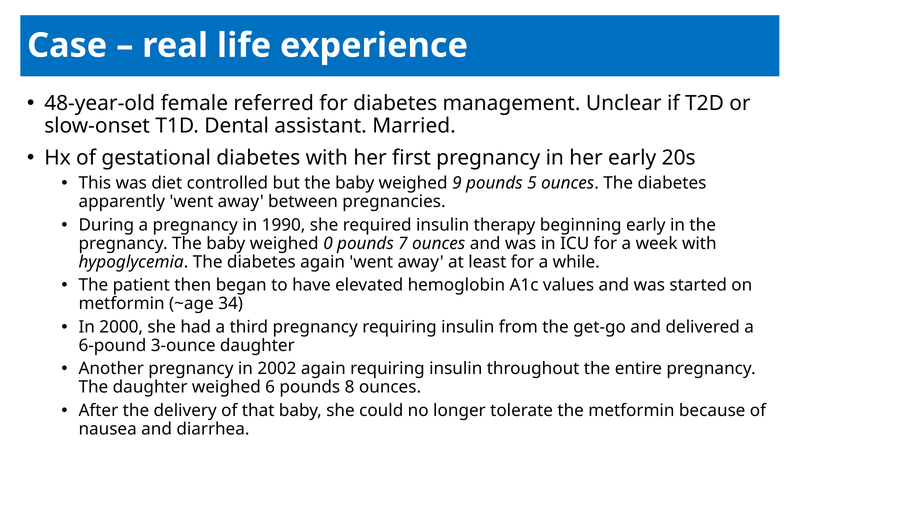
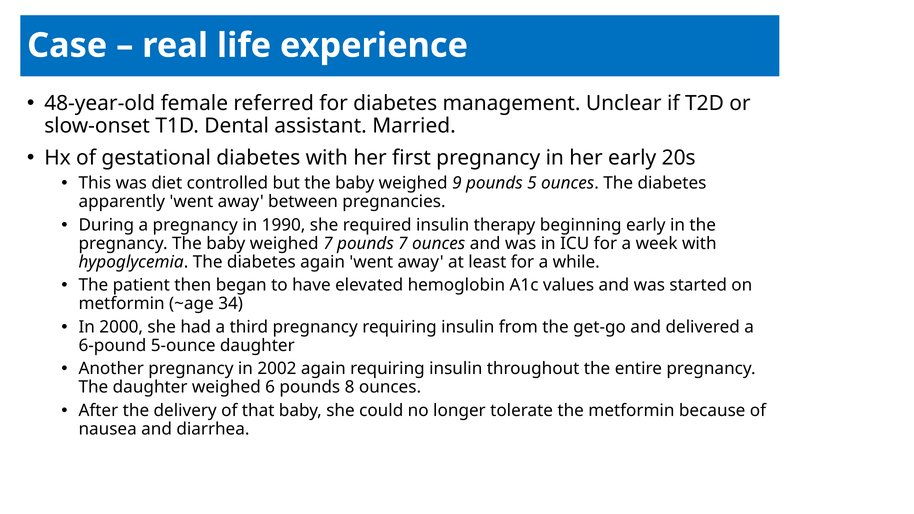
weighed 0: 0 -> 7 (328, 244)
3-ounce: 3-ounce -> 5-ounce (183, 346)
